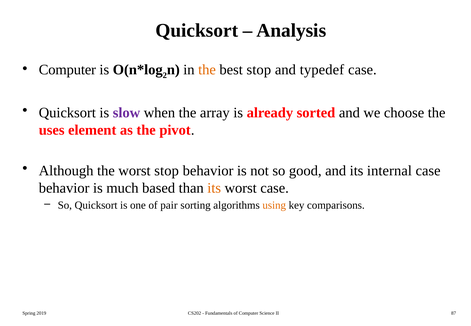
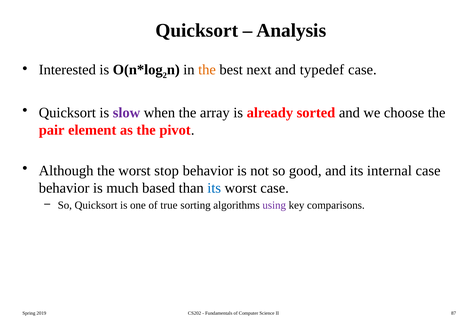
Computer: Computer -> Interested (67, 70)
best stop: stop -> next (259, 70)
uses: uses -> pair (52, 130)
its colour: orange -> blue (214, 188)
pair: pair -> true (169, 205)
using colour: orange -> purple (274, 205)
